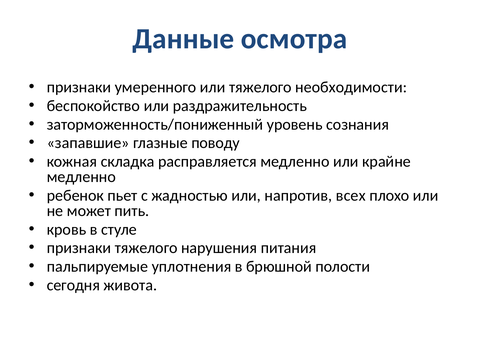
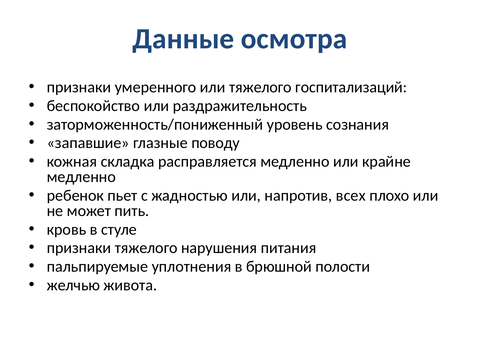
необходимости: необходимости -> госпитализаций (351, 87)
сегодня: сегодня -> желчью (73, 285)
